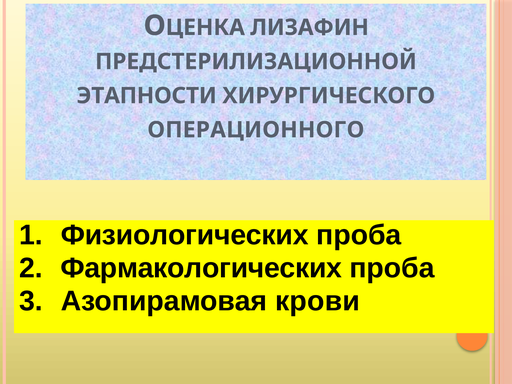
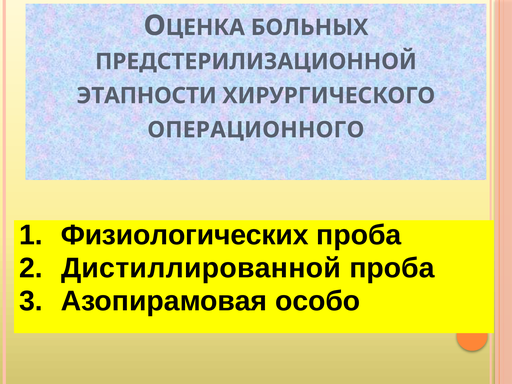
ЛИЗАФИН: ЛИЗАФИН -> БОЛЬНЫХ (310, 27)
Фармакологических: Фармакологических -> Дистиллированной (201, 268)
крови: крови -> особо (318, 301)
